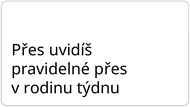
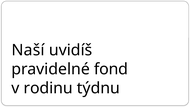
Přes: Přes -> Naší (28, 50)
pravidelné přes: přes -> fond (111, 69)
